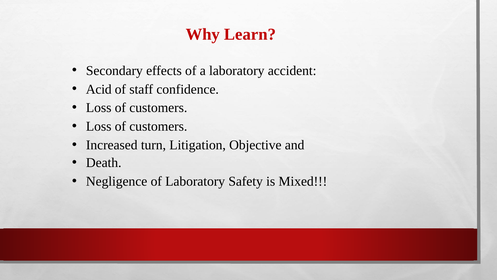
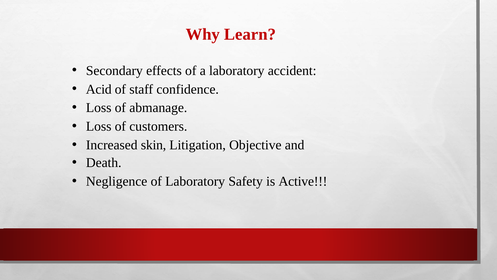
customers: customers -> abmanage (158, 108)
turn: turn -> skin (154, 145)
Mixed: Mixed -> Active (303, 181)
